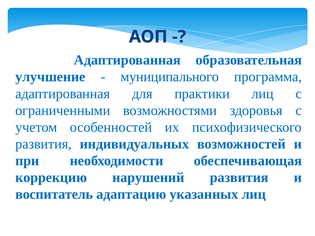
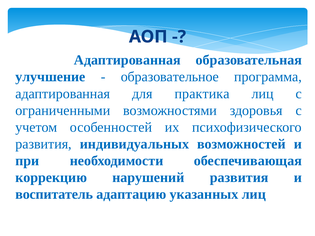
муниципального: муниципального -> образовательное (170, 77)
практики: практики -> практика (202, 94)
